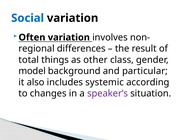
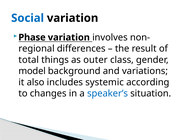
Often: Often -> Phase (32, 37)
other: other -> outer (96, 60)
particular: particular -> variations (145, 71)
speaker’s colour: purple -> blue (108, 93)
